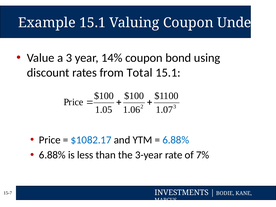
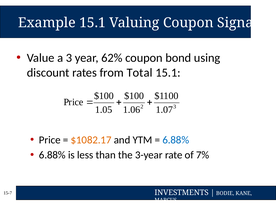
Under: Under -> Signal (237, 23)
14%: 14% -> 62% (112, 58)
$1082.17 colour: blue -> orange (91, 140)
